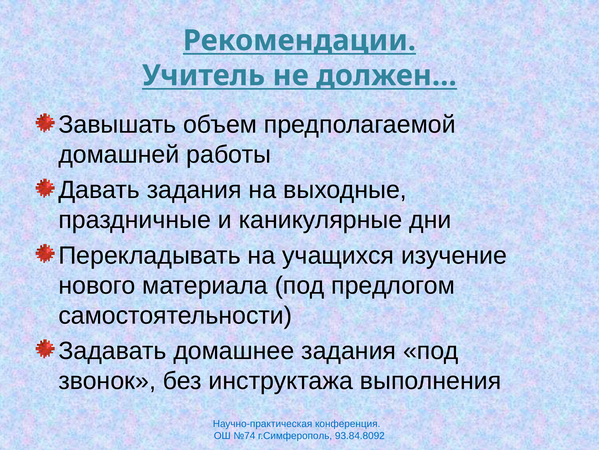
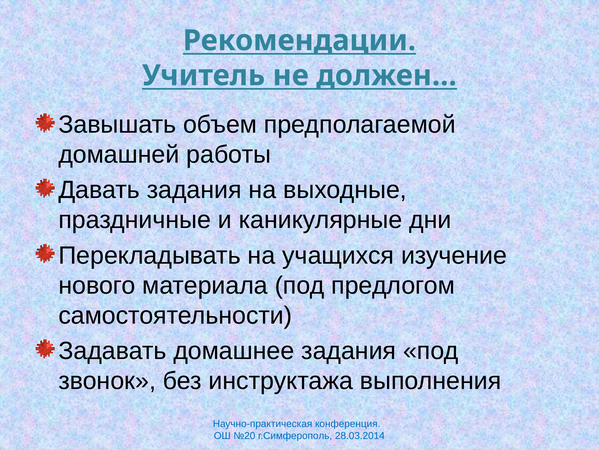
№74: №74 -> №20 (244, 435)
93.84.8092: 93.84.8092 -> 28.03.2014 (360, 435)
